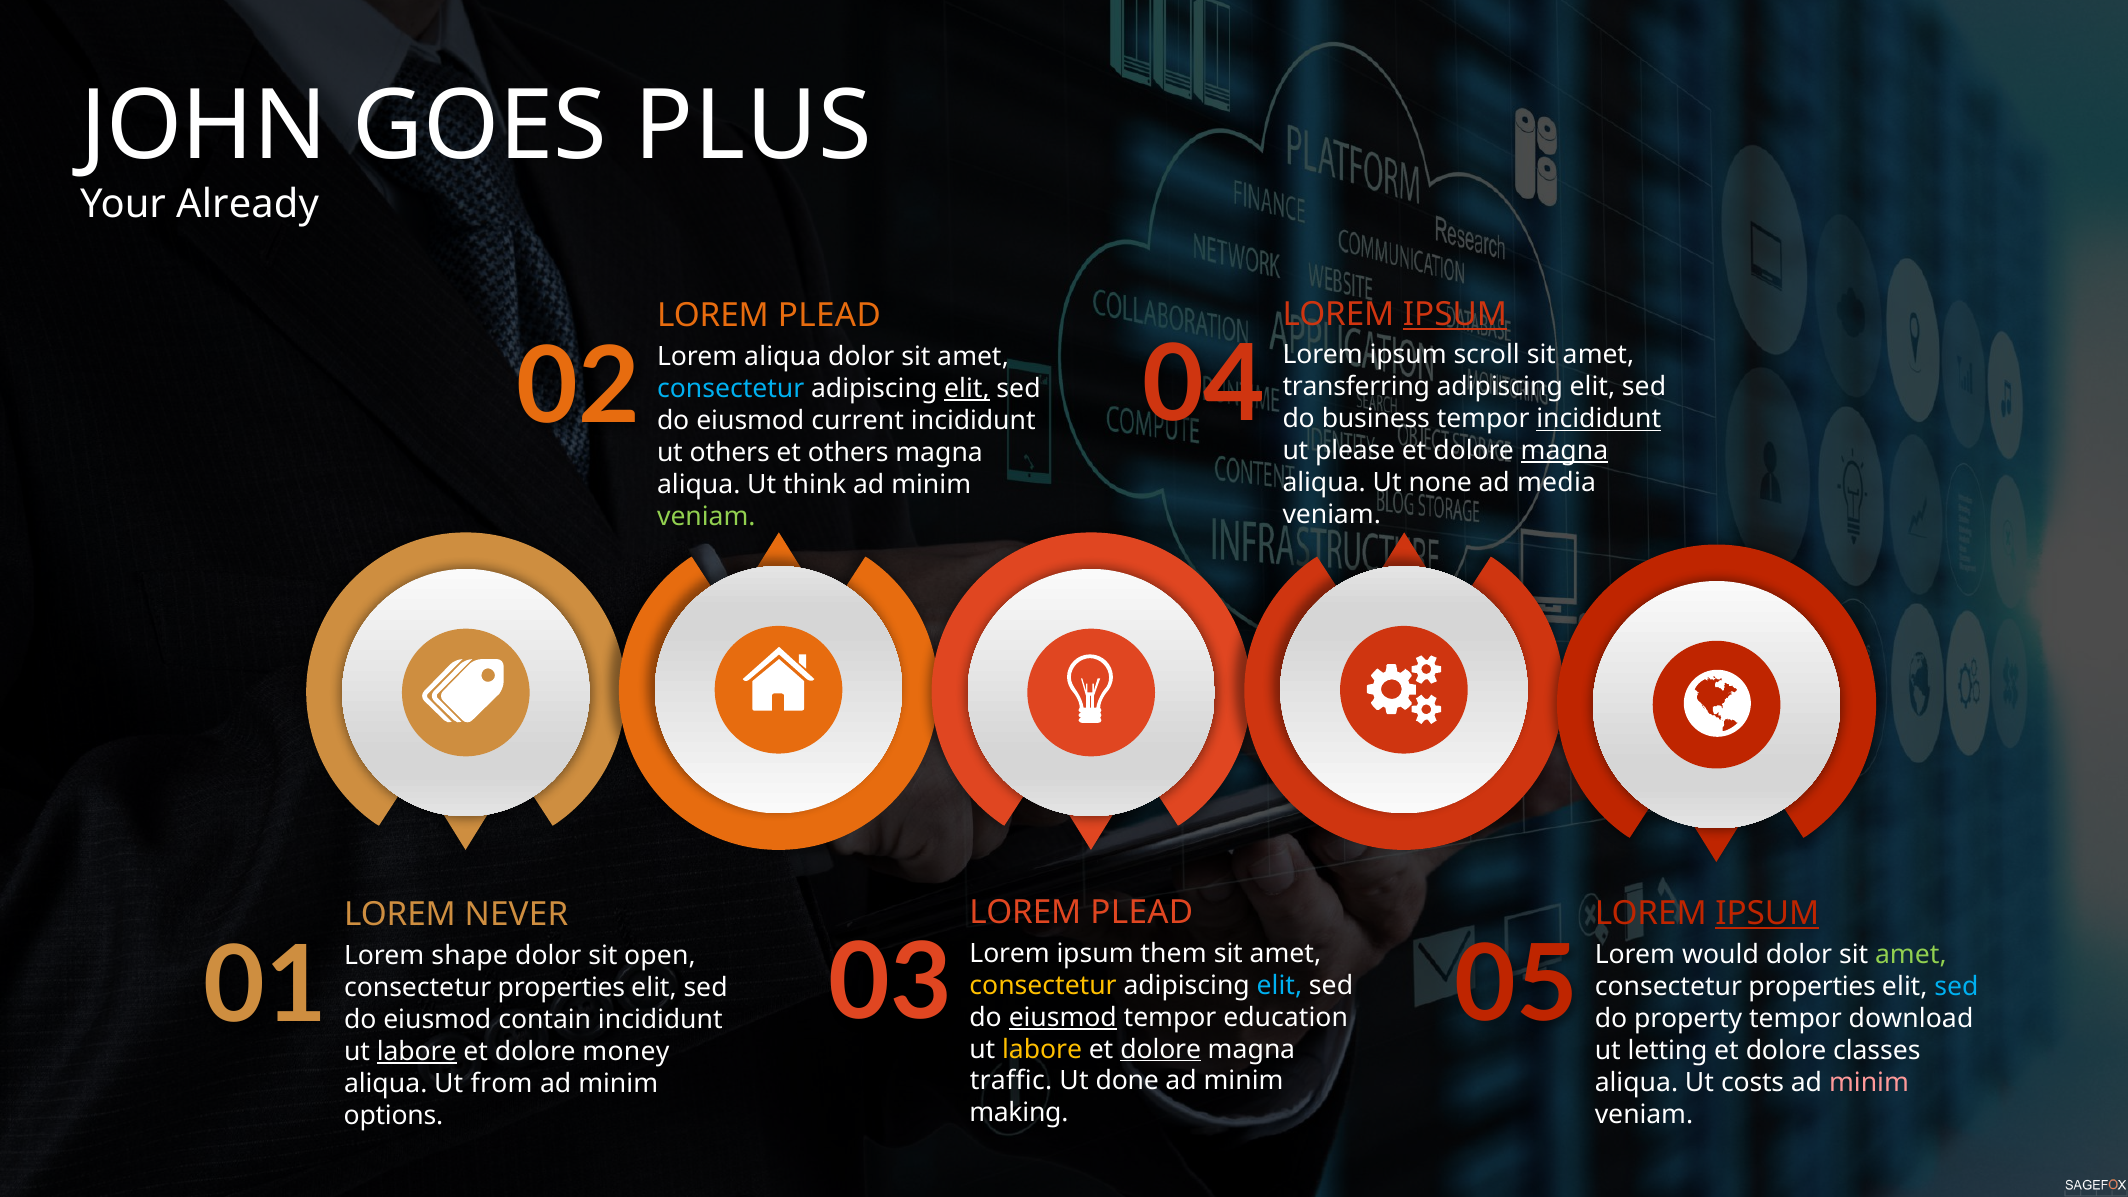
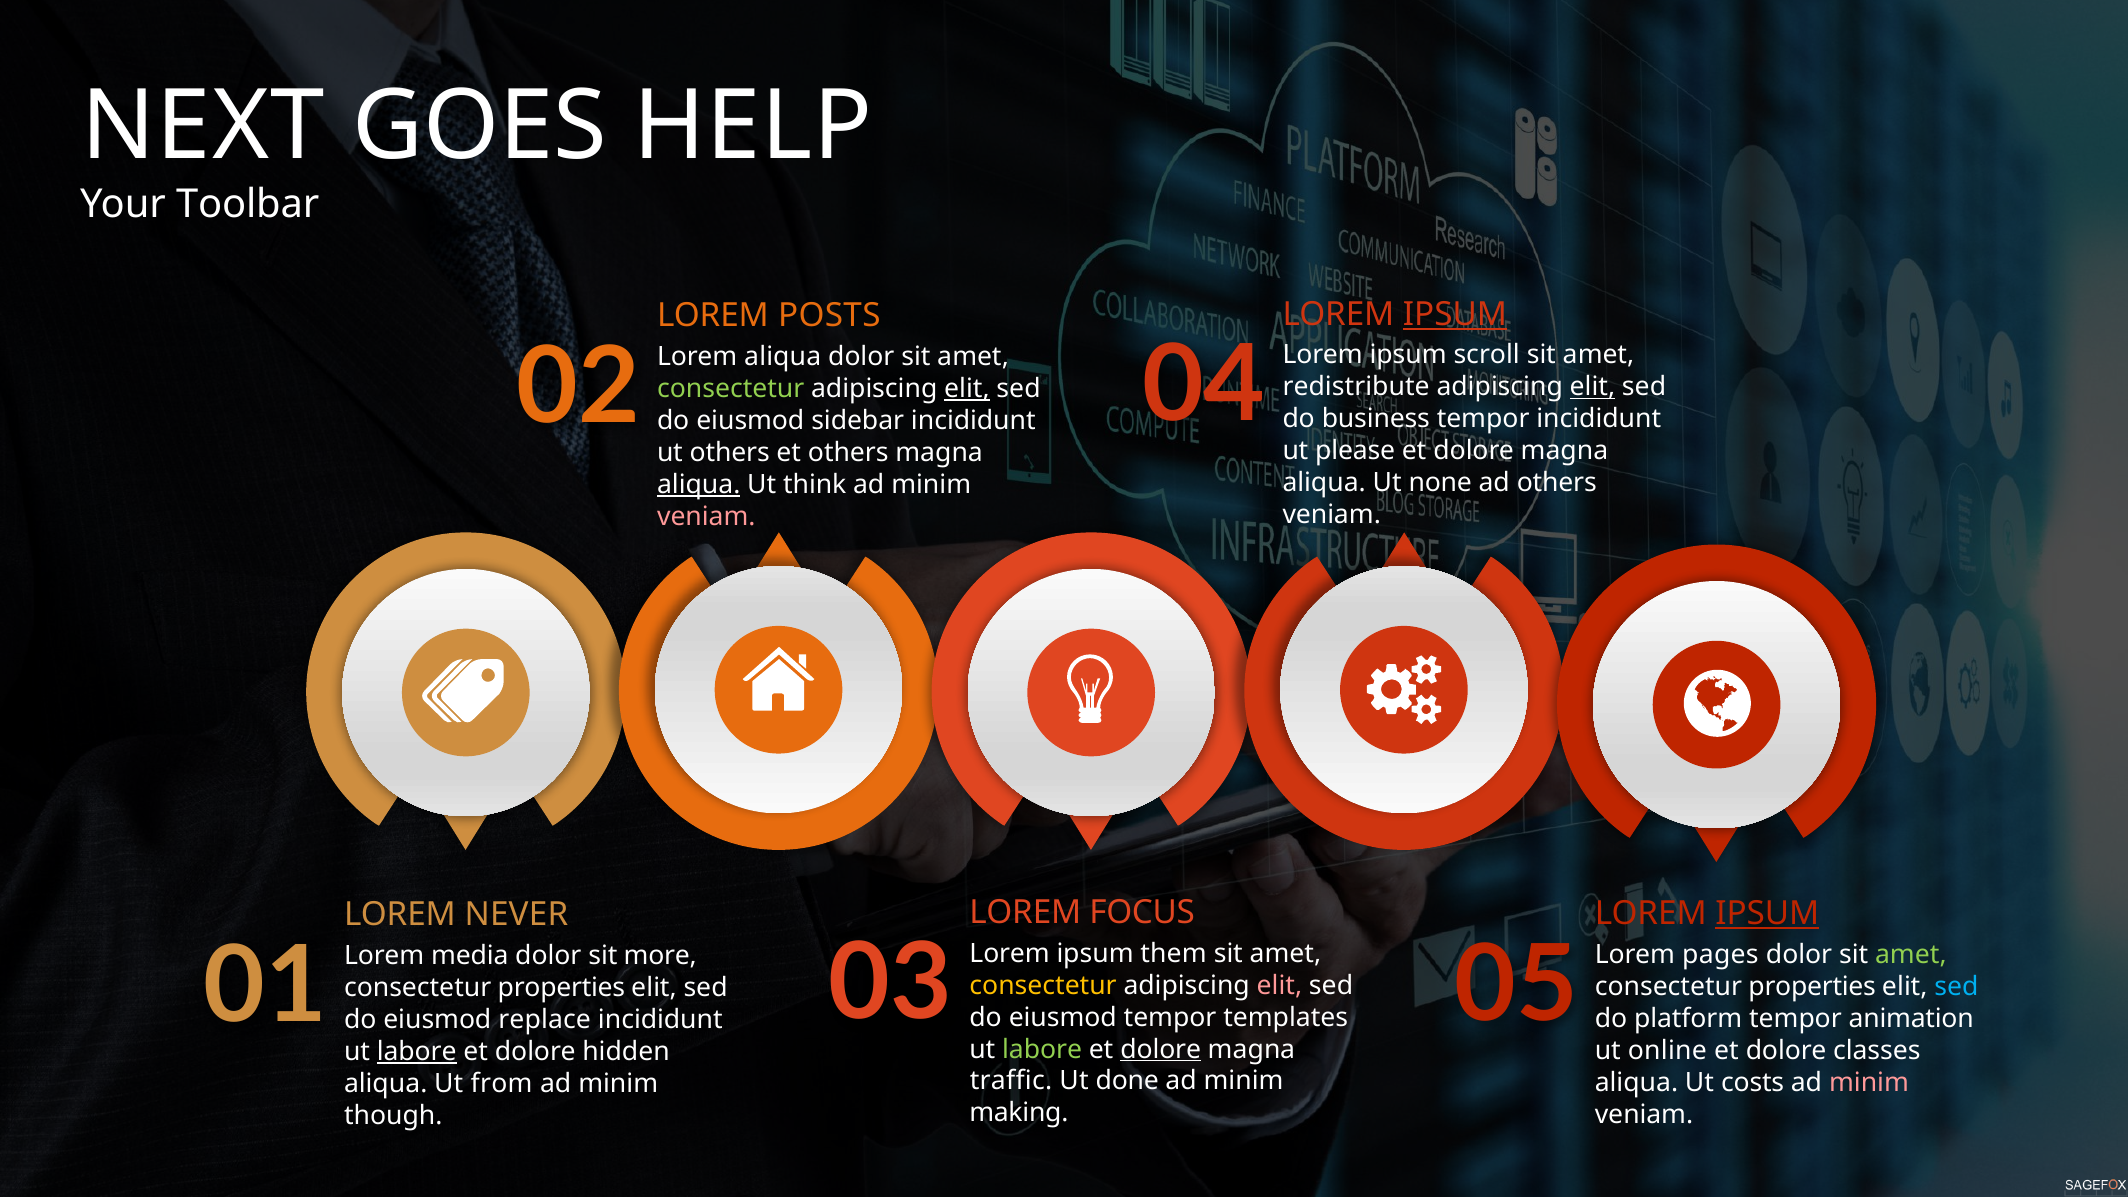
JOHN: JOHN -> NEXT (203, 126)
PLUS: PLUS -> HELP (753, 126)
Already: Already -> Toolbar (248, 205)
PLEAD: PLEAD -> POSTS (829, 316)
transferring: transferring -> redistribute (1356, 387)
elit underline: none -> present (1592, 387)
consectetur colour: light blue -> light green (731, 389)
incididunt underline: present -> none (1599, 419)
current: current -> sidebar (858, 421)
magna underline: present -> none (1564, 451)
ad media: media -> others (1557, 483)
aliqua underline: none -> present (699, 484)
veniam colour: light green -> pink (706, 516)
PLEAD: PLEAD -> FOCUS (1142, 913)
would: would -> pages (1720, 955)
shape: shape -> media (470, 956)
open: open -> more (660, 956)
elit colour: light blue -> pink (1279, 985)
eiusmod underline: present -> none (1063, 1017)
education: education -> templates (1286, 1017)
property: property -> platform (1688, 1019)
download: download -> animation (1911, 1019)
contain: contain -> replace (545, 1020)
labore colour: yellow -> light green (1042, 1049)
letting: letting -> online (1667, 1050)
money: money -> hidden (626, 1052)
options: options -> though (393, 1115)
